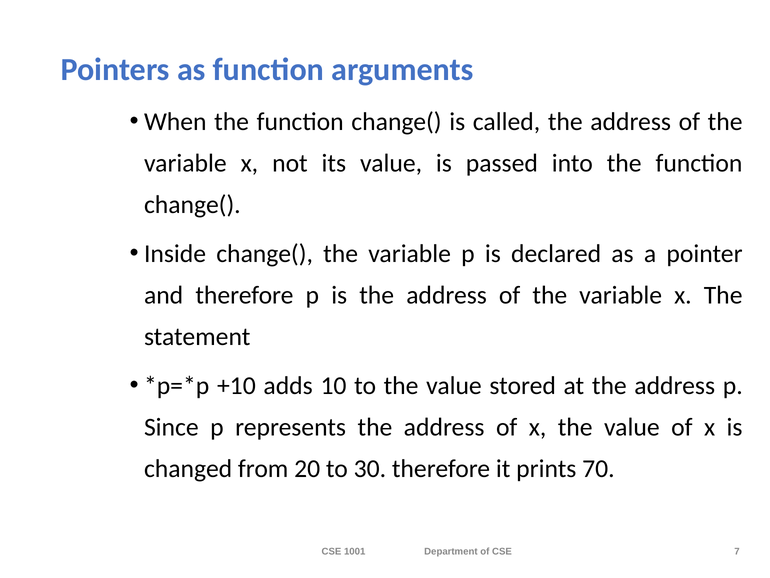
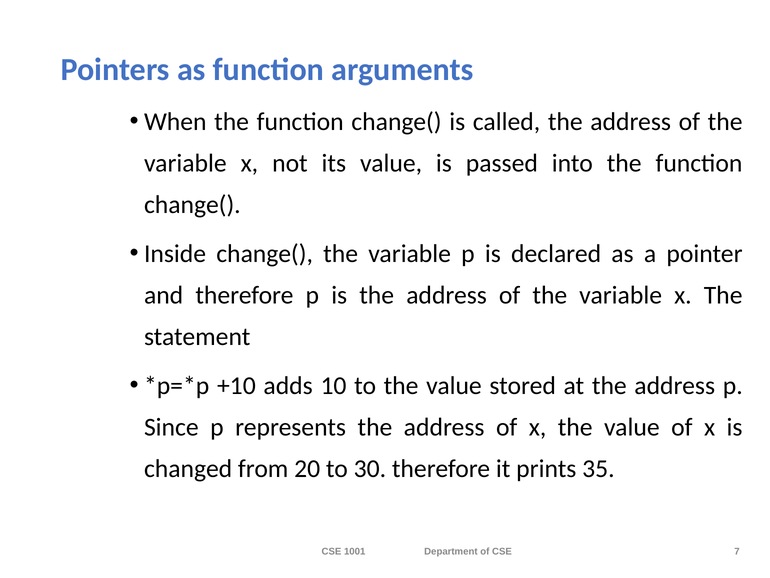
70: 70 -> 35 (598, 469)
